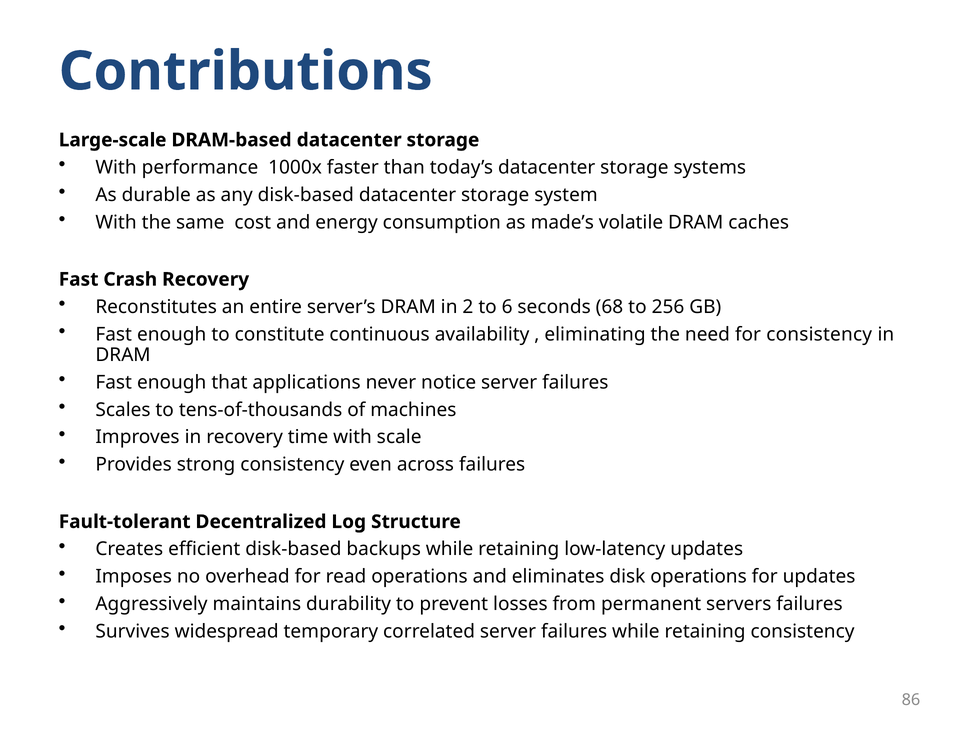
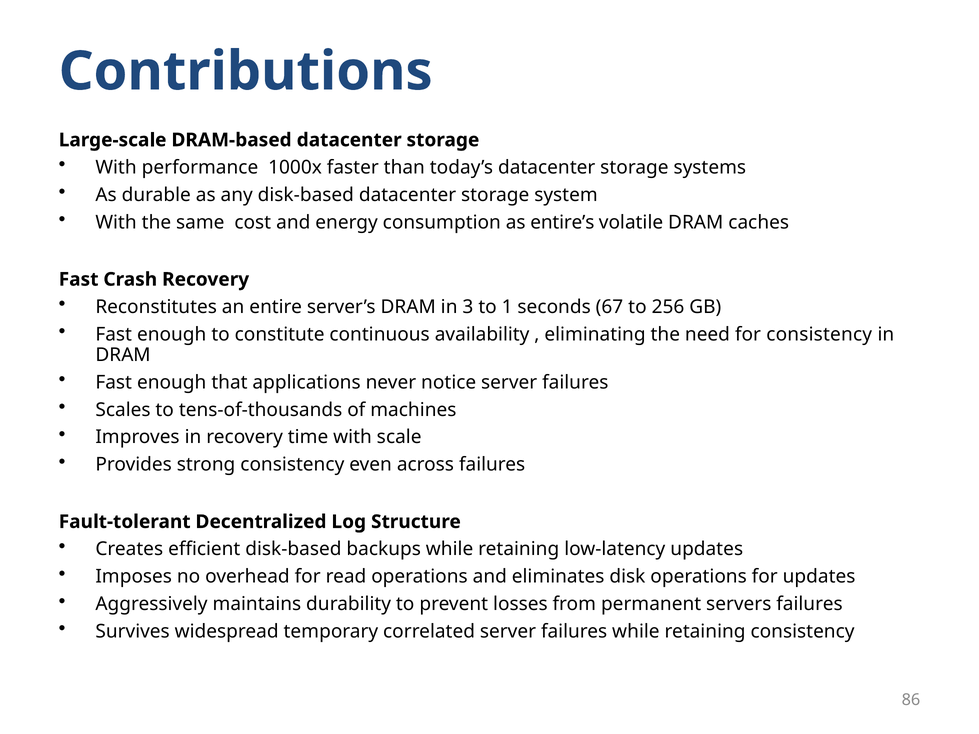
made’s: made’s -> entire’s (562, 222)
2: 2 -> 3 (468, 307)
6: 6 -> 1 (507, 307)
68: 68 -> 67 (609, 307)
